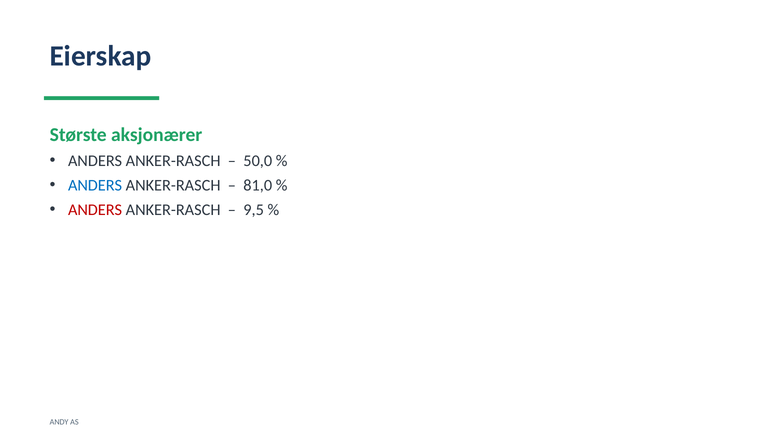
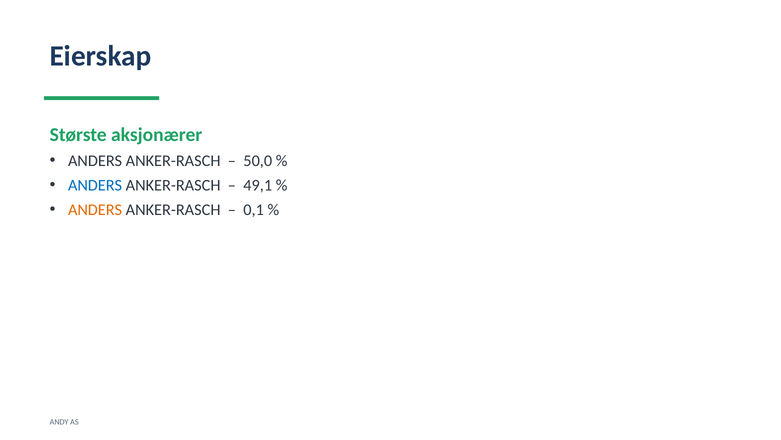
81,0: 81,0 -> 49,1 (258, 185)
ANDERS colour: red -> orange (95, 209)
9,5: 9,5 -> 0,1 (254, 209)
